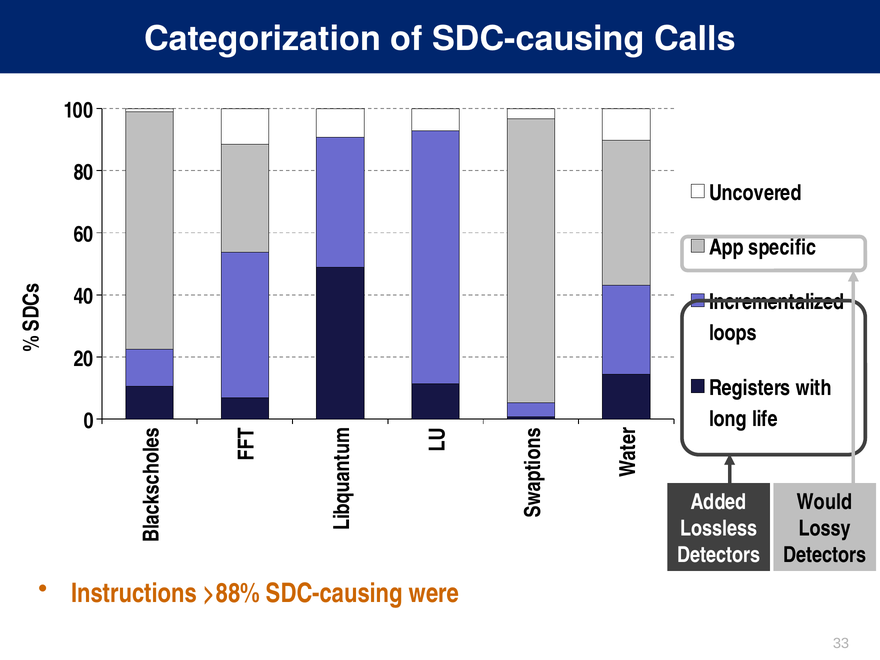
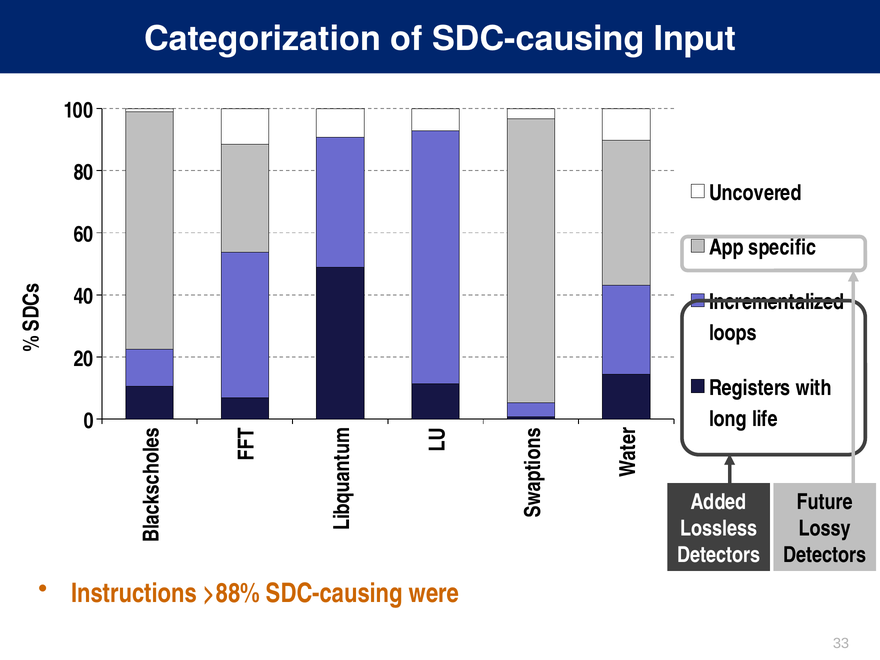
Calls: Calls -> Input (695, 39)
Would: Would -> Future (825, 502)
